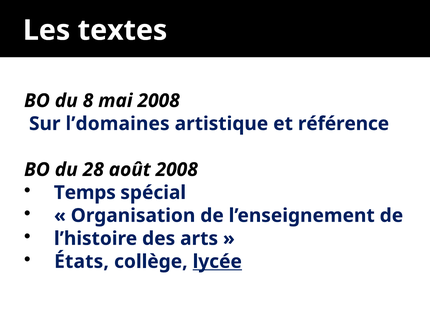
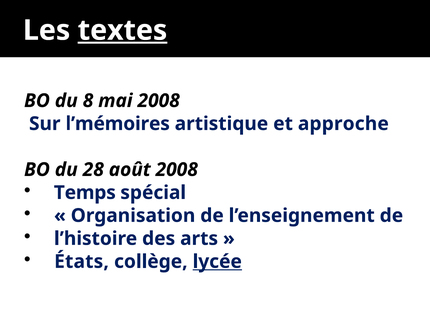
textes underline: none -> present (123, 30)
l’domaines: l’domaines -> l’mémoires (118, 124)
référence: référence -> approche (343, 124)
